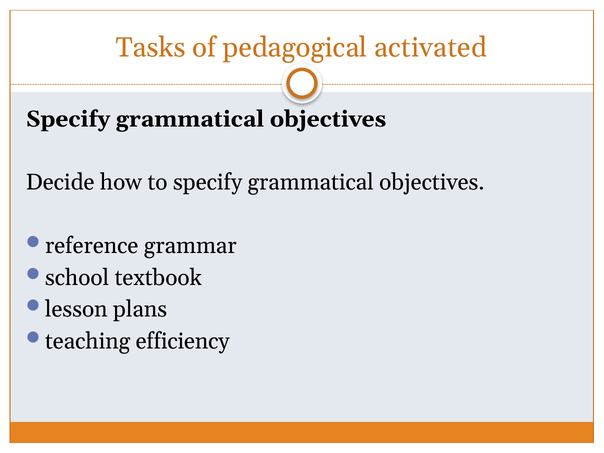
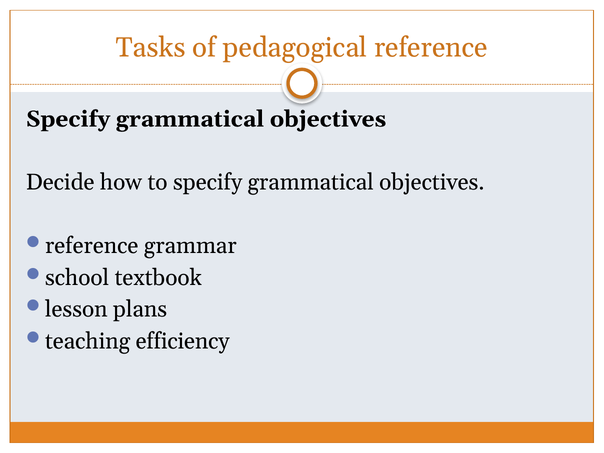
pedagogical activated: activated -> reference (431, 48)
